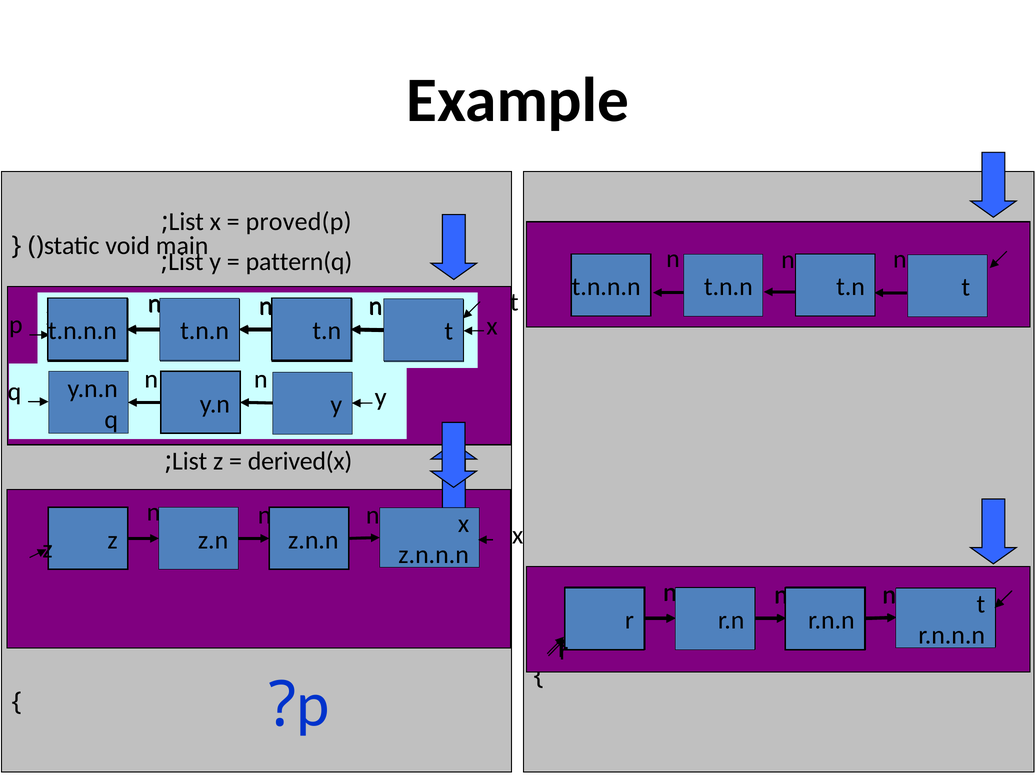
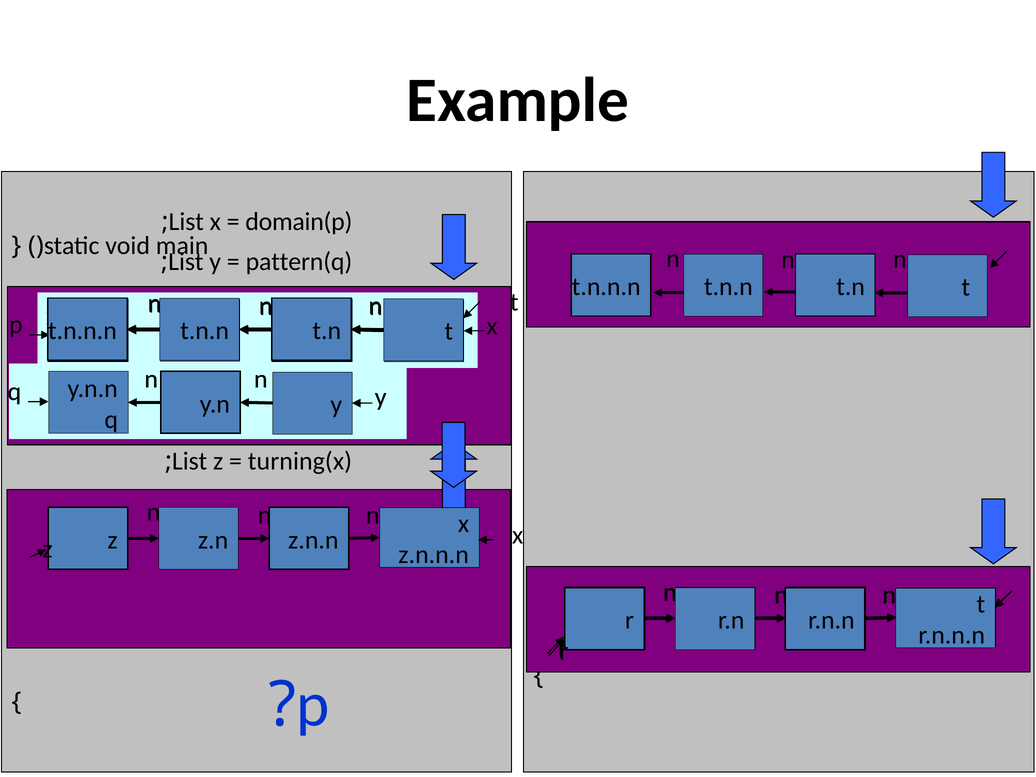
proved(p: proved(p -> domain(p (299, 222)
derived(x: derived(x -> turning(x (300, 461)
